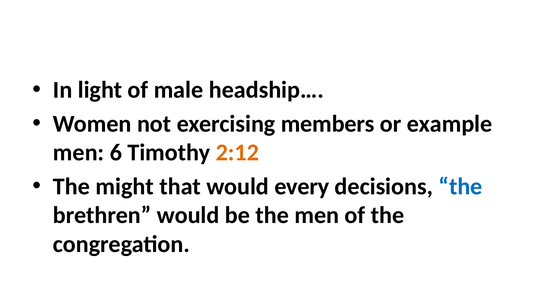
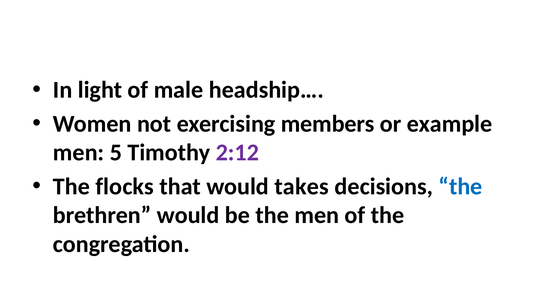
6: 6 -> 5 (116, 153)
2:12 colour: orange -> purple (237, 153)
might: might -> flocks (125, 187)
every: every -> takes (302, 187)
